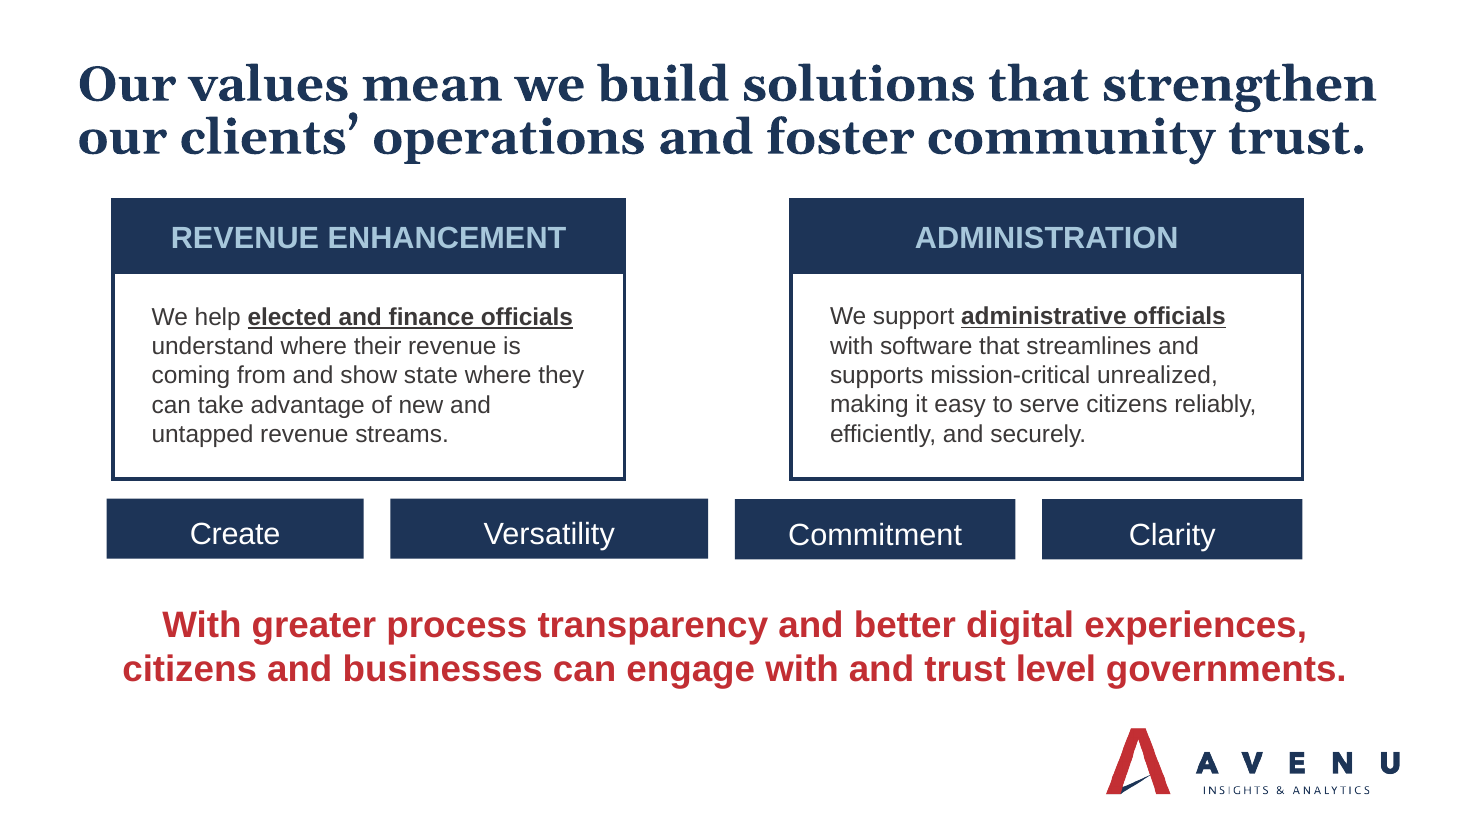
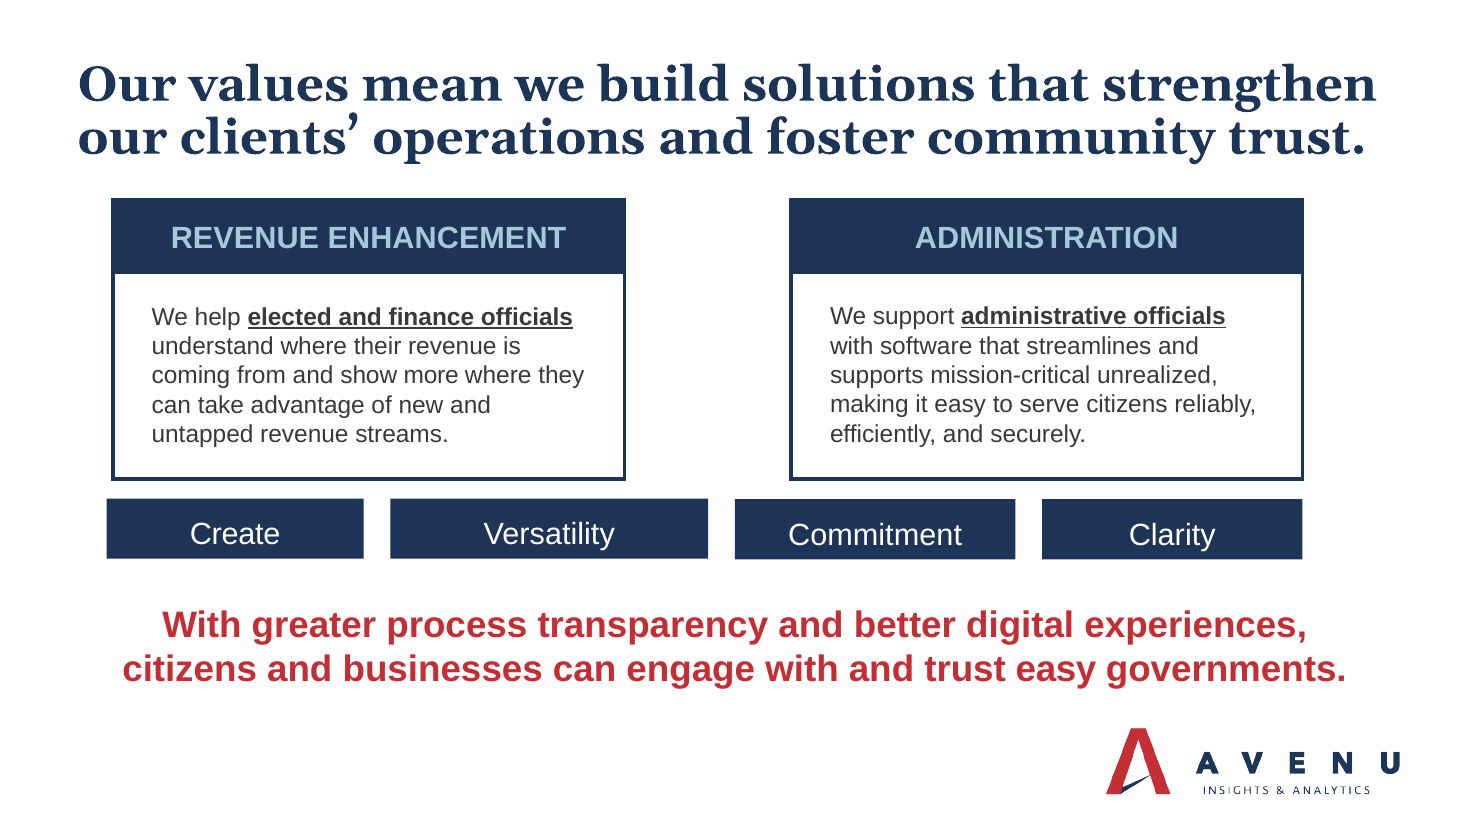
state: state -> more (431, 376)
trust level: level -> easy (1056, 669)
